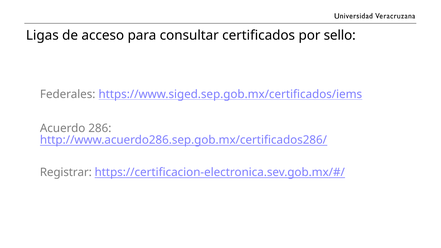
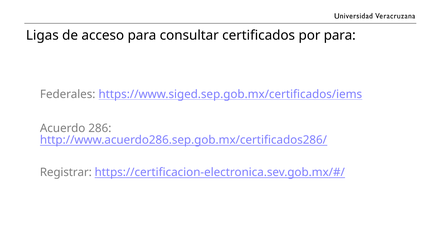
por sello: sello -> para (340, 35)
